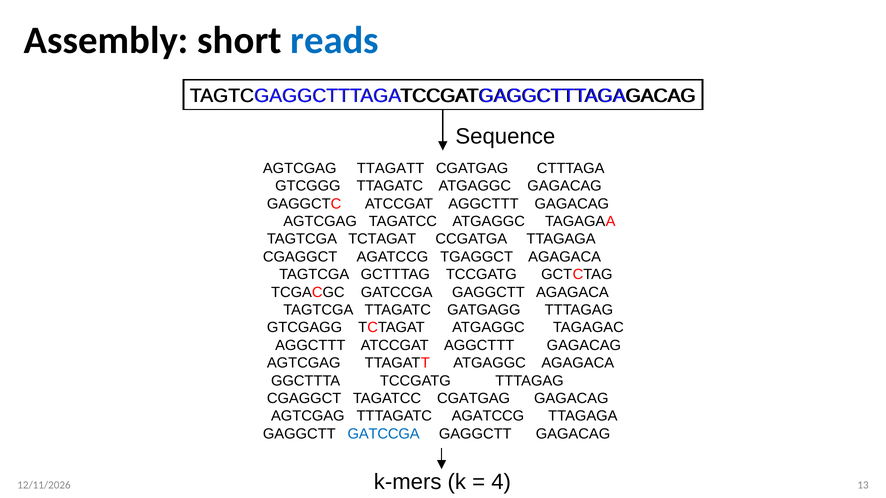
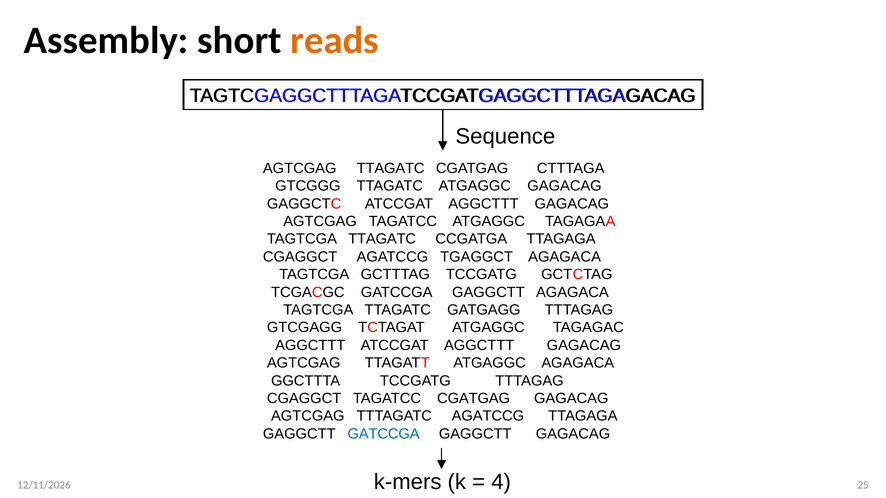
reads colour: blue -> orange (335, 41)
TTAGATT: TTAGATT -> TTAGATC (391, 168)
TCTAGAT: TCTAGAT -> TTAGATC (382, 239)
13: 13 -> 25 (863, 485)
